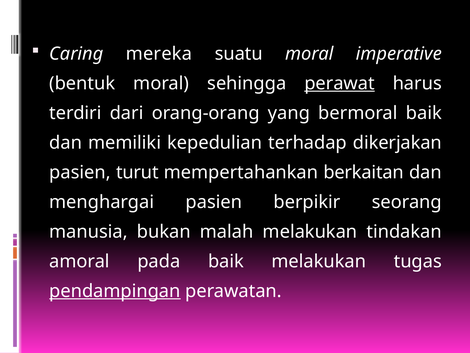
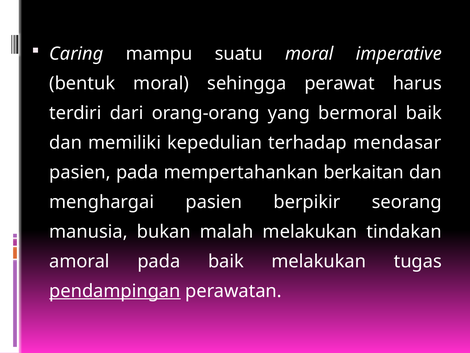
mereka: mereka -> mampu (159, 54)
perawat underline: present -> none (340, 83)
dikerjakan: dikerjakan -> mendasar (397, 142)
pasien turut: turut -> pada (137, 172)
